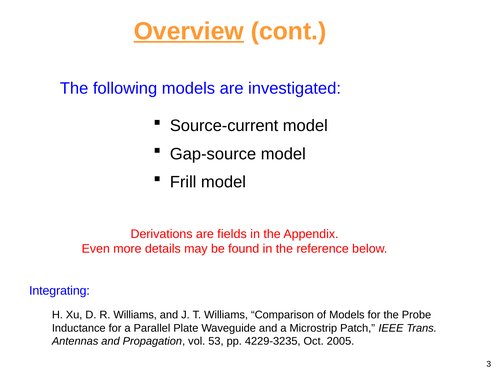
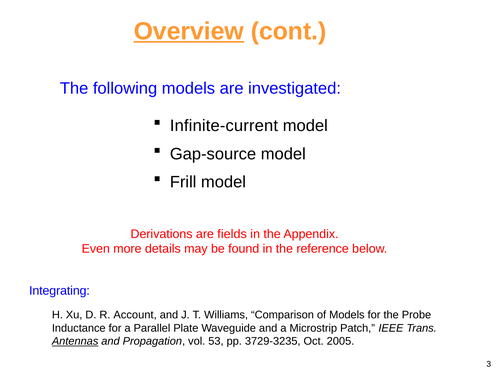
Source-current: Source-current -> Infinite-current (224, 126)
R Williams: Williams -> Account (135, 315)
Antennas underline: none -> present (75, 341)
4229-3235: 4229-3235 -> 3729-3235 (273, 341)
